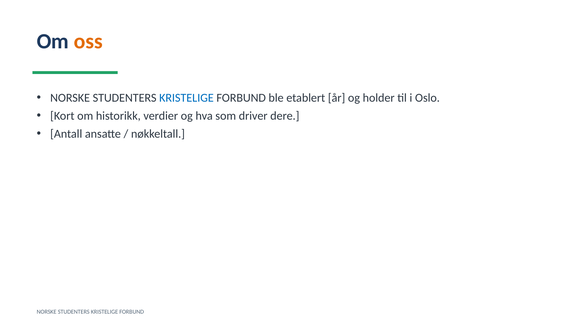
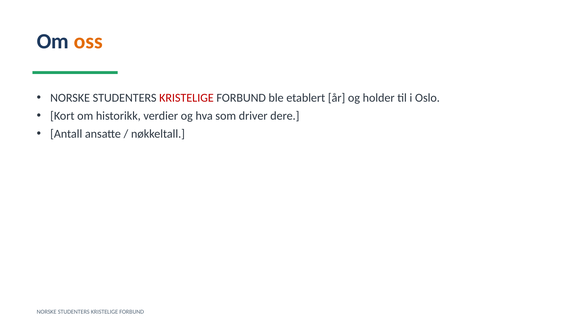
KRISTELIGE colour: blue -> red (186, 98)
